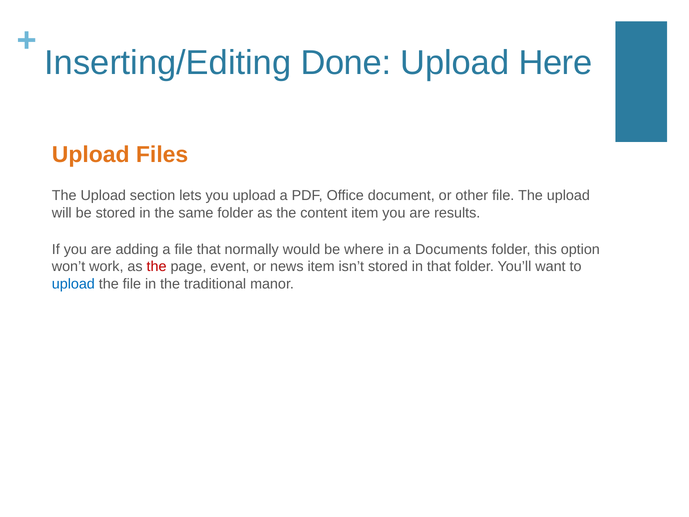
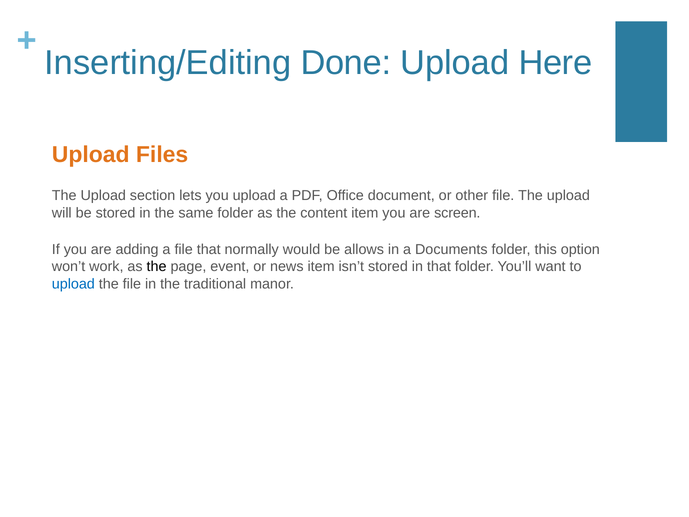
results: results -> screen (457, 213)
where: where -> allows (364, 249)
the colour: red -> black (157, 266)
